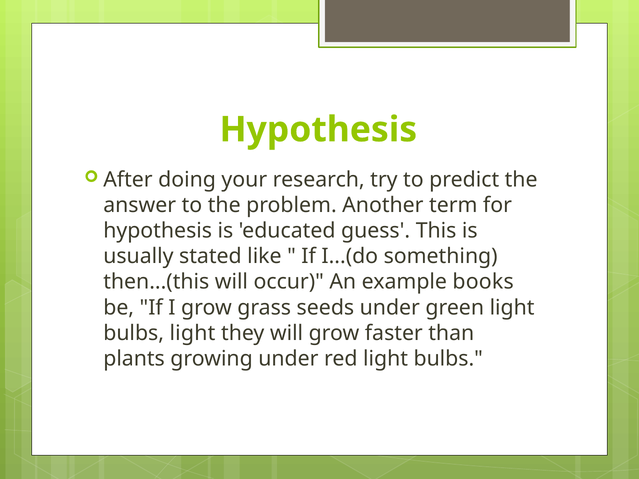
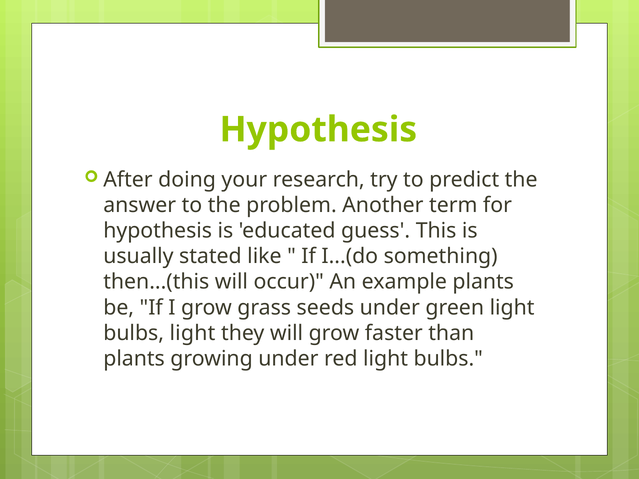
example books: books -> plants (483, 282)
